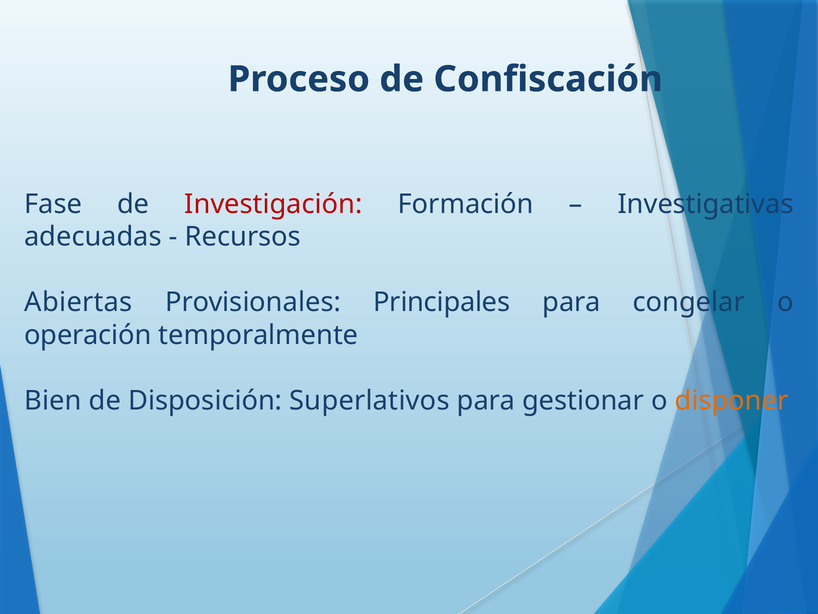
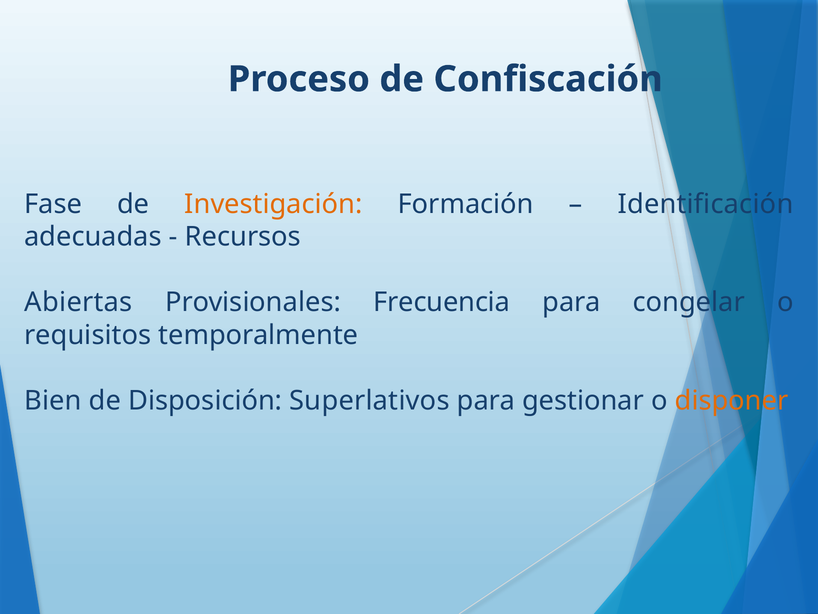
Investigación colour: red -> orange (273, 204)
Investigativas: Investigativas -> Identificación (706, 204)
Principales: Principales -> Frecuencia (442, 302)
operación: operación -> requisitos (88, 335)
